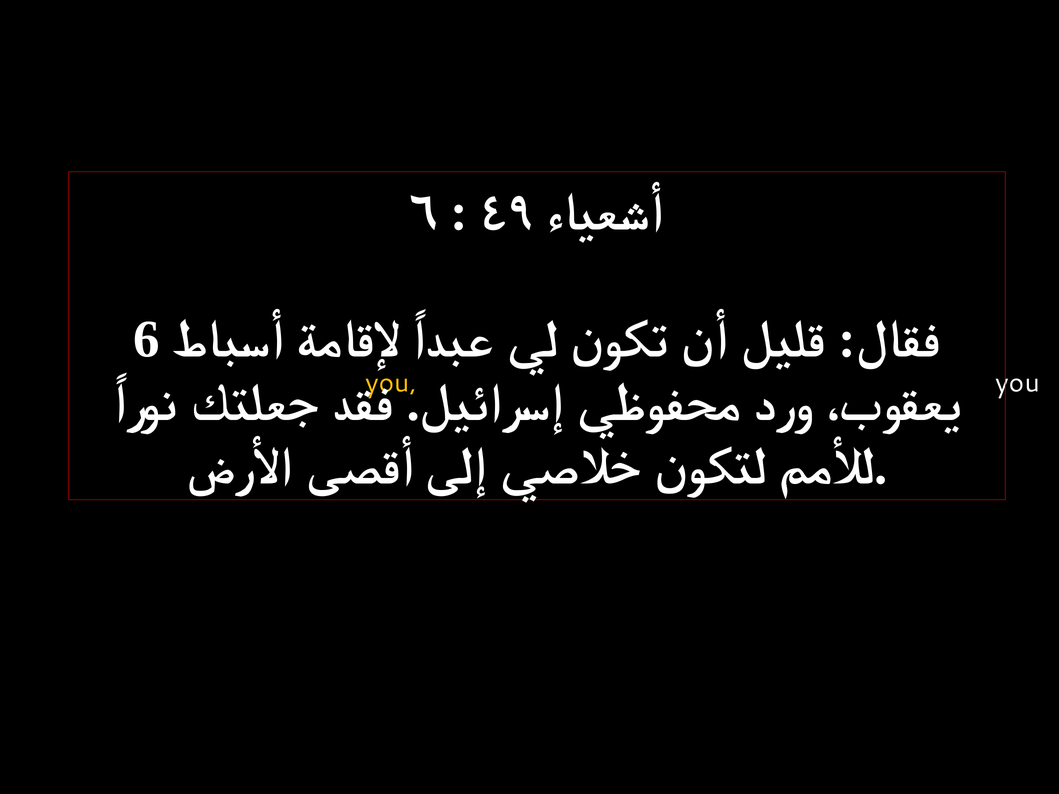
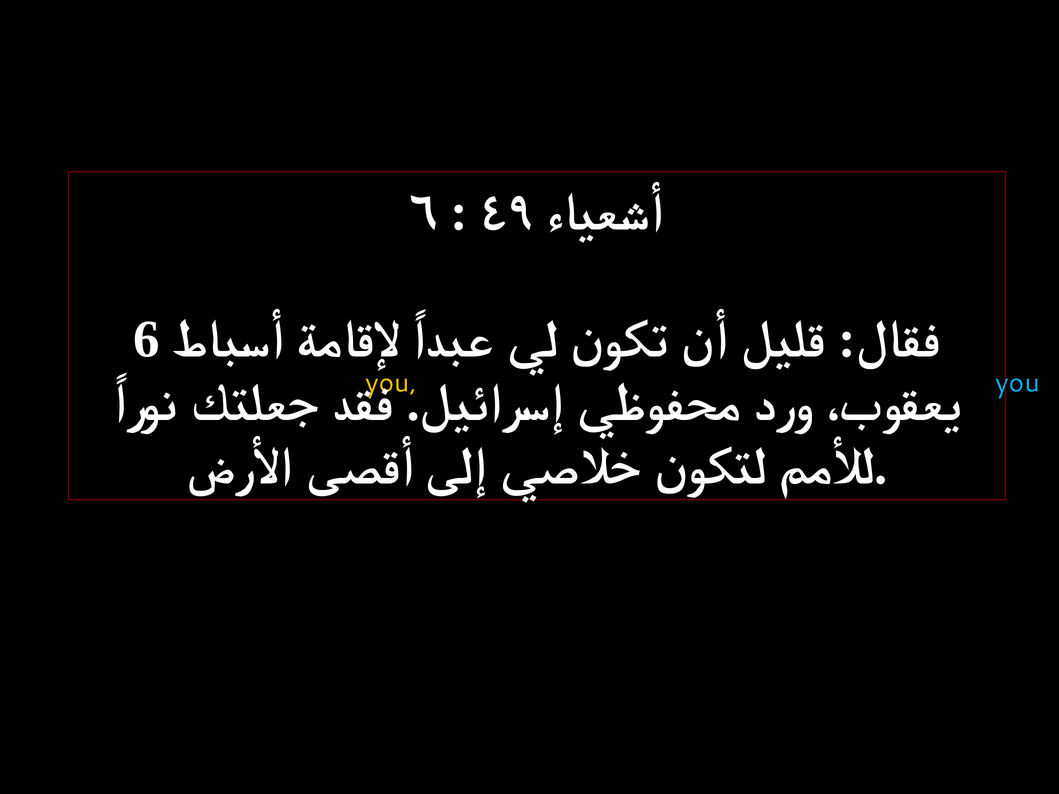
you colour: white -> light blue (1018, 383)
